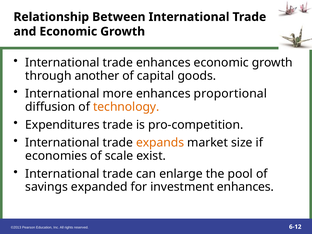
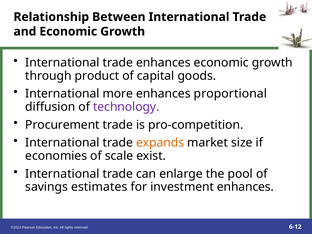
another: another -> product (97, 76)
technology colour: orange -> purple (126, 107)
Expenditures: Expenditures -> Procurement (62, 125)
expanded: expanded -> estimates (99, 187)
